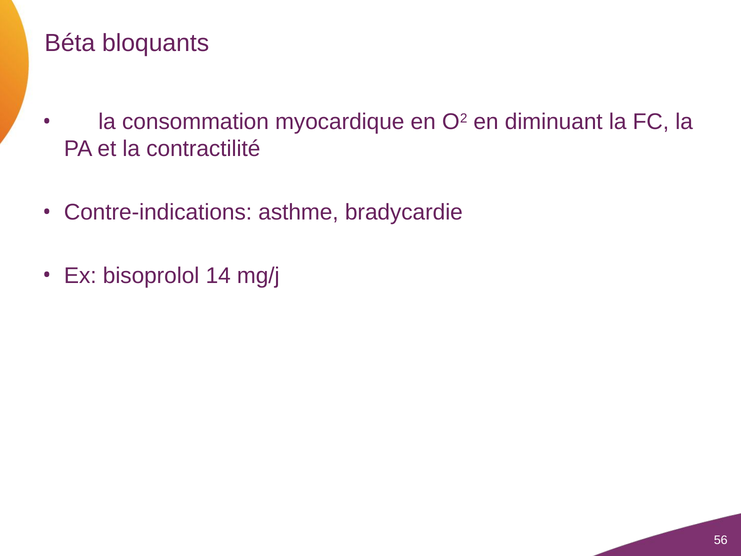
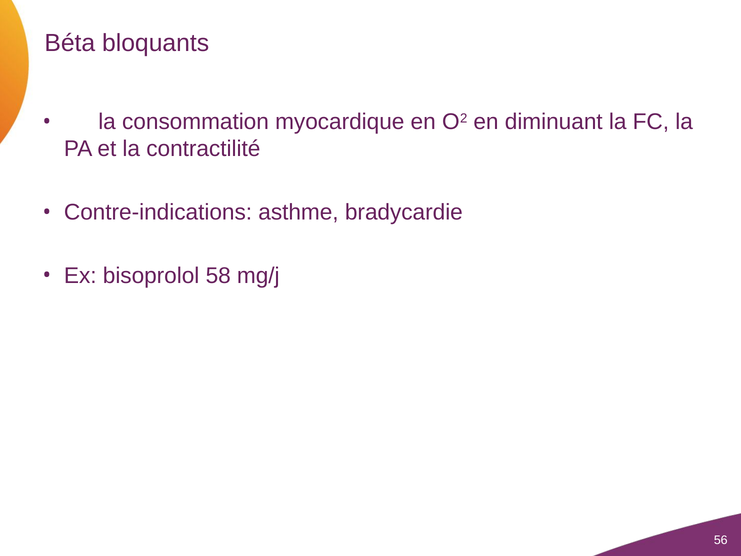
14: 14 -> 58 (218, 276)
